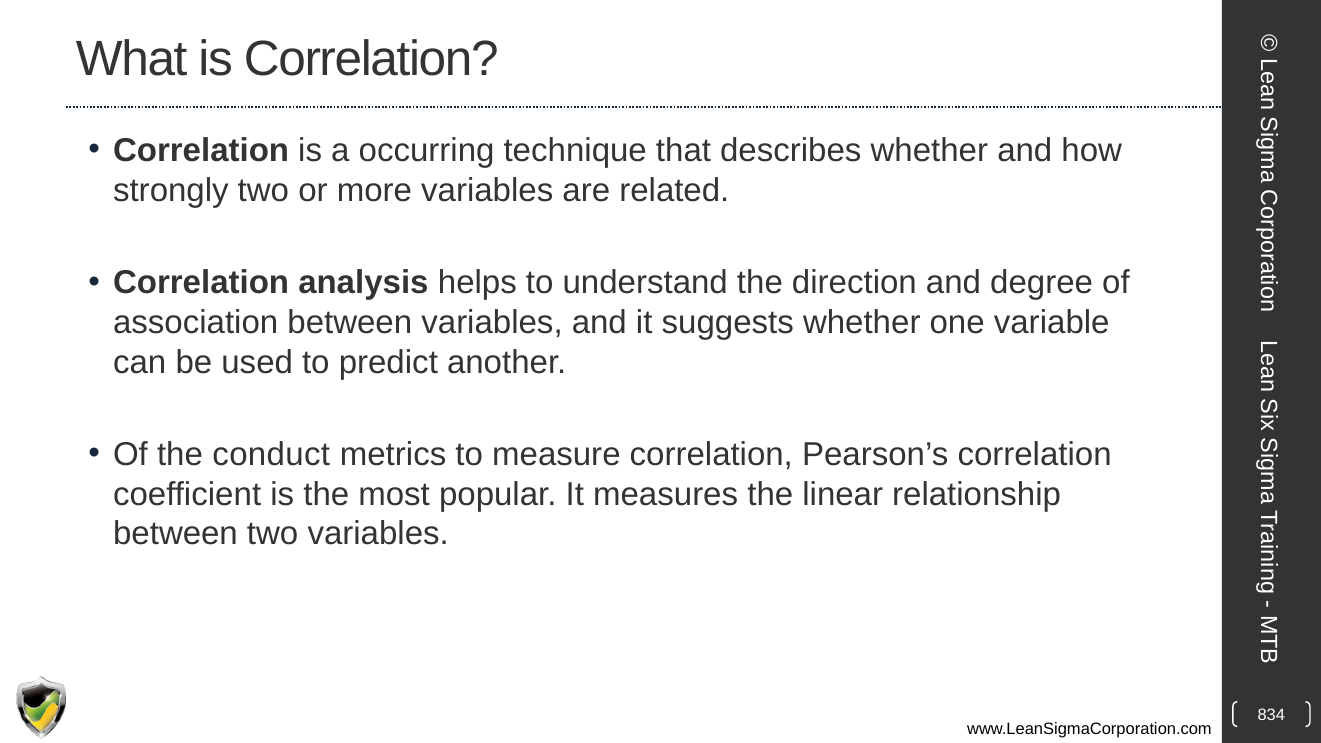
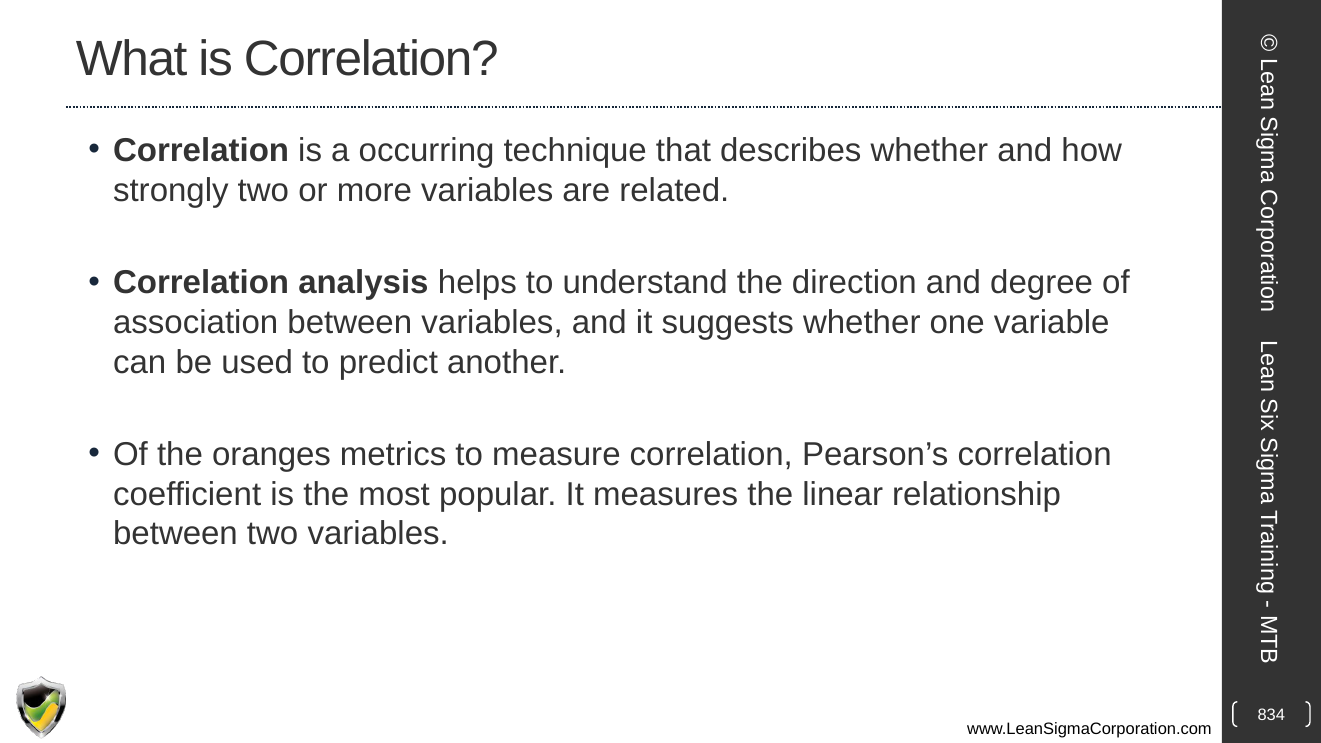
conduct: conduct -> oranges (271, 455)
